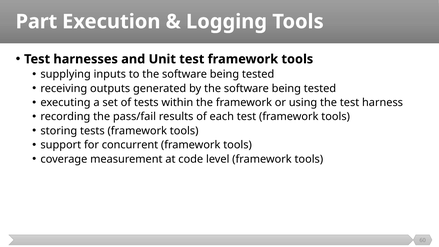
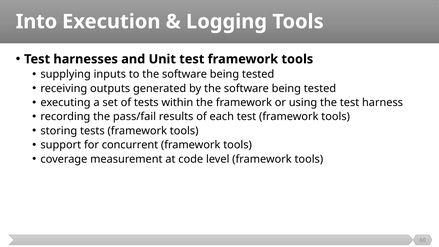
Part: Part -> Into (36, 22)
